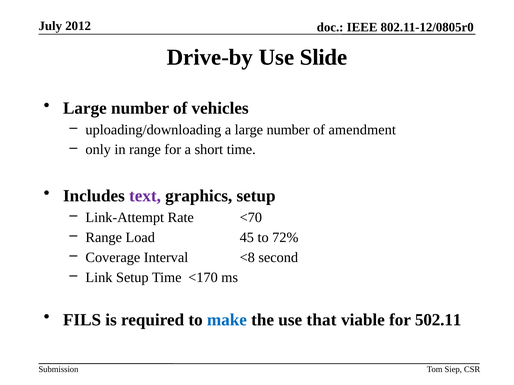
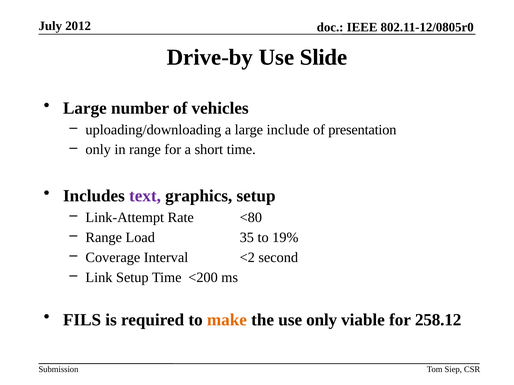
a large number: number -> include (288, 130)
amendment: amendment -> presentation (362, 130)
<70: <70 -> <80 (251, 218)
45: 45 -> 35 (247, 238)
72%: 72% -> 19% (285, 238)
<8: <8 -> <2 (247, 258)
<170: <170 -> <200 (203, 278)
make colour: blue -> orange (227, 320)
use that: that -> only (322, 320)
502.11: 502.11 -> 258.12 (438, 320)
